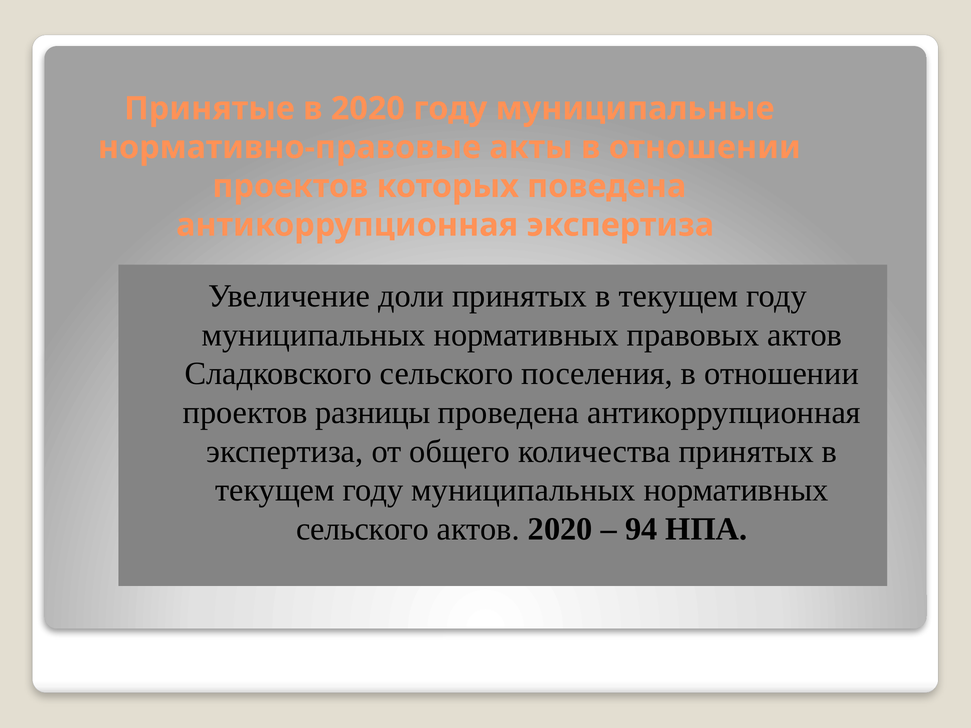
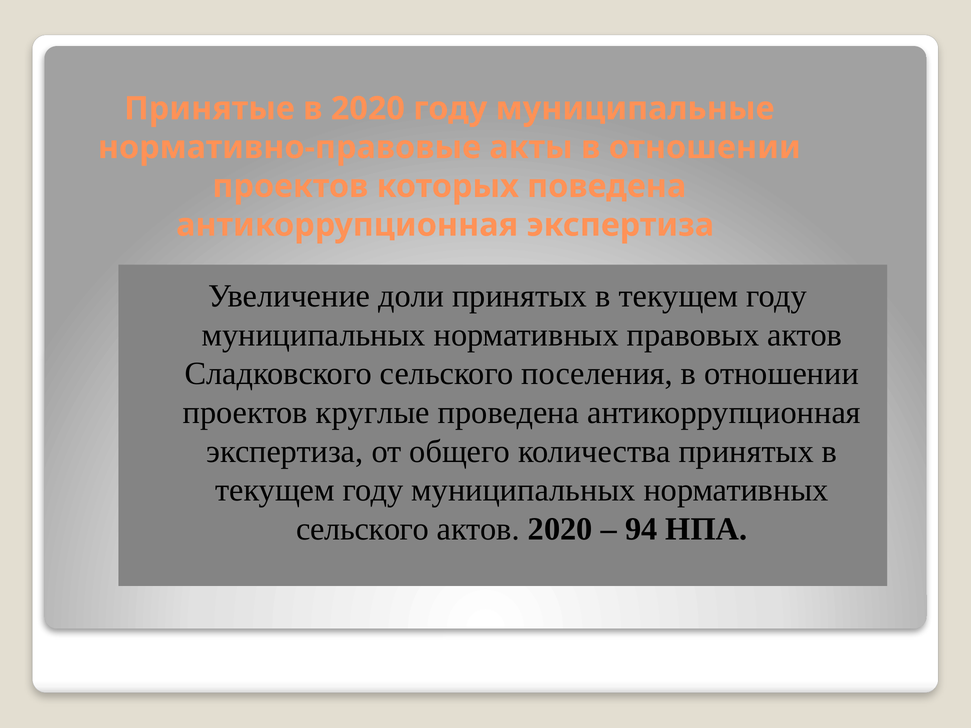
разницы: разницы -> круглые (373, 413)
